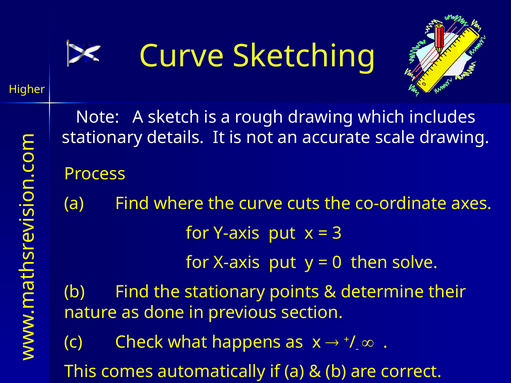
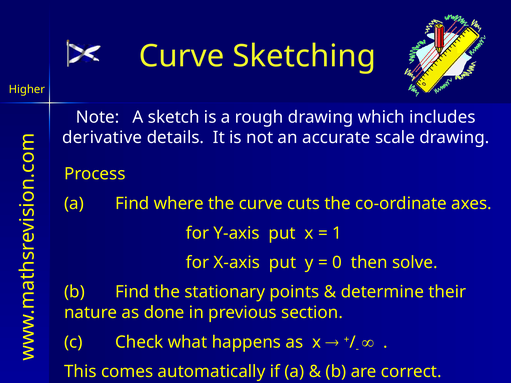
stationary: stationary -> derivative (102, 138)
3: 3 -> 1 (337, 233)
